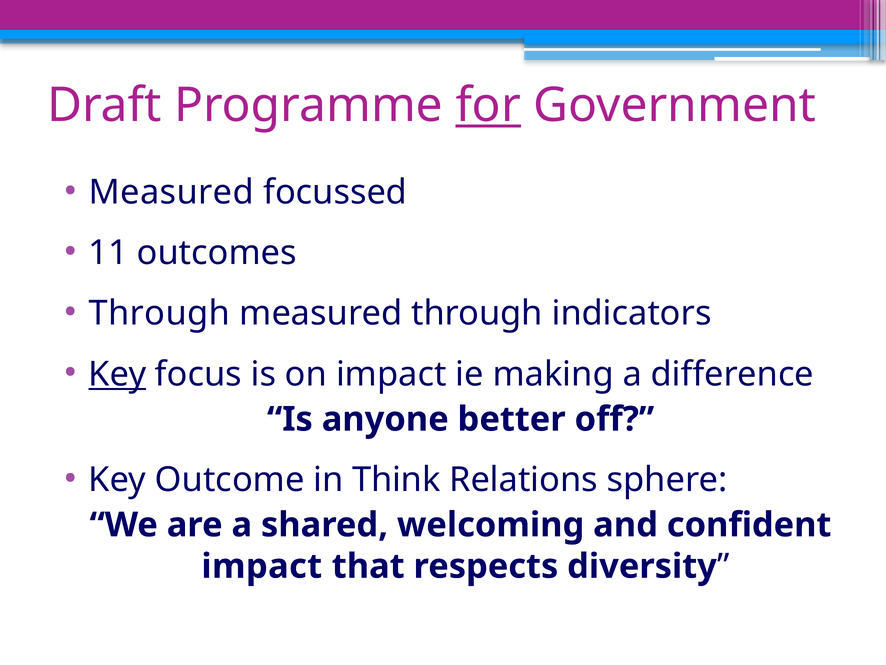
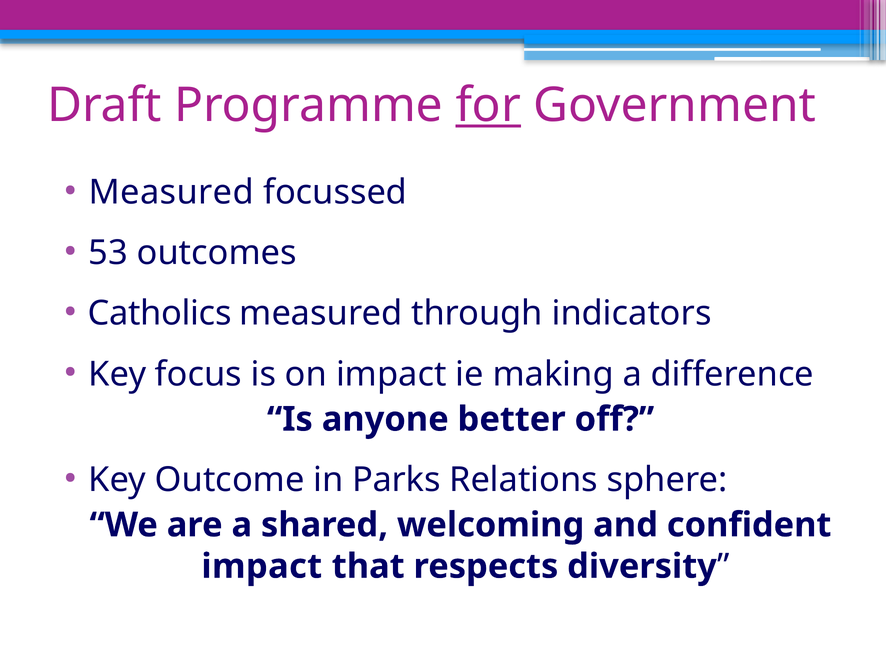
11: 11 -> 53 (108, 253)
Through: Through -> Catholics (160, 313)
Key underline: present -> none (117, 374)
Think: Think -> Parks (396, 480)
